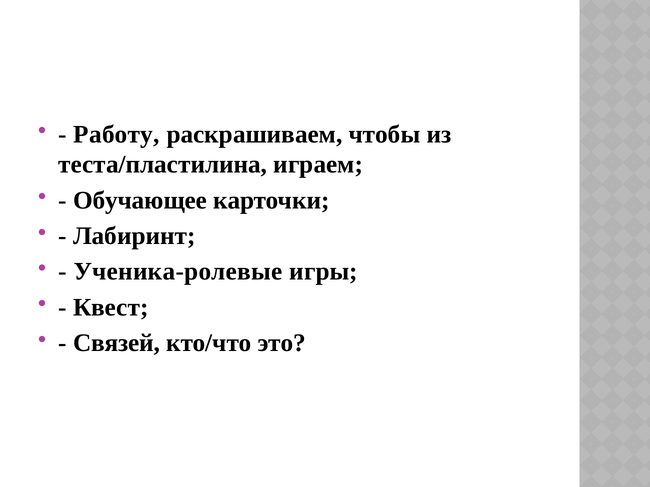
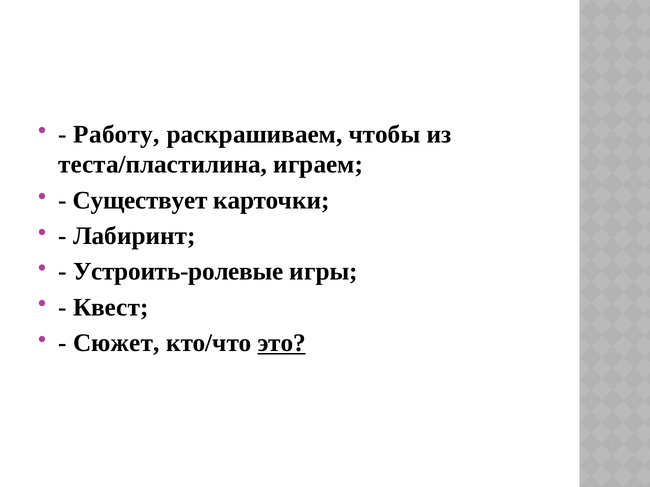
Обучающее: Обучающее -> Существует (140, 200)
Ученика-ролевые: Ученика-ролевые -> Устроить-ролевые (178, 272)
Связей: Связей -> Сюжет (116, 343)
это underline: none -> present (282, 343)
